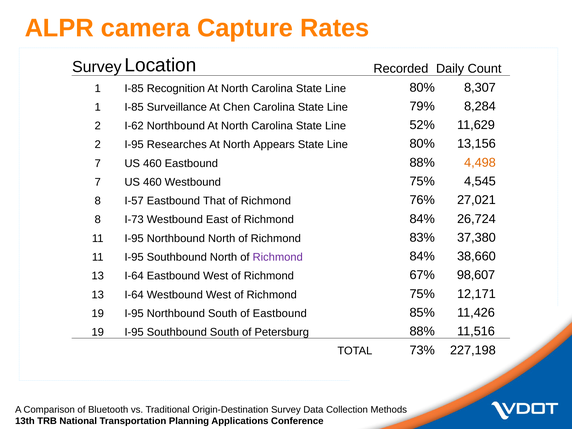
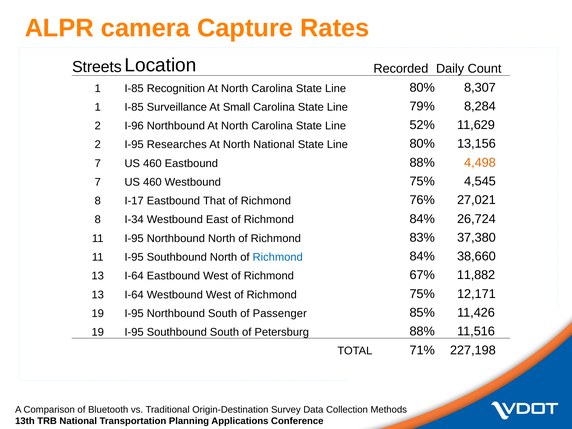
Survey: Survey -> Streets (97, 67)
Chen: Chen -> Small (237, 107)
I-62: I-62 -> I-96 (134, 126)
North Appears: Appears -> National (274, 145)
I-57: I-57 -> I-17 (134, 201)
I-73: I-73 -> I-34 (134, 220)
Richmond colour: purple -> blue (278, 257)
98,607: 98,607 -> 11,882 (476, 275)
of Eastbound: Eastbound -> Passenger (280, 313)
73%: 73% -> 71% (422, 350)
